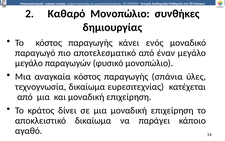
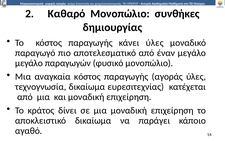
κάνει ενός: ενός -> ύλες (155, 43)
παραγωγής σπάνια: σπάνια -> αγοράς (167, 76)
